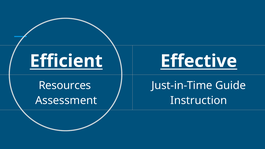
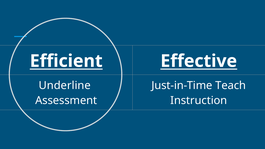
Resources: Resources -> Underline (65, 85)
Guide: Guide -> Teach (231, 85)
